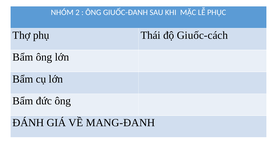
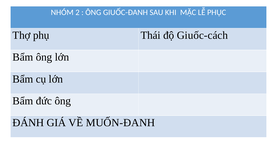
MANG-ĐANH: MANG-ĐANH -> MUỐN-ĐANH (120, 122)
